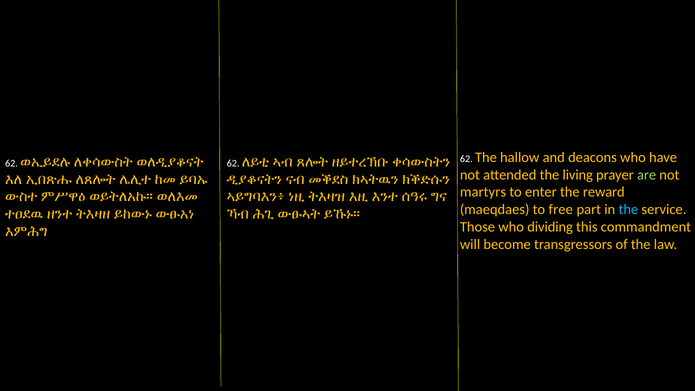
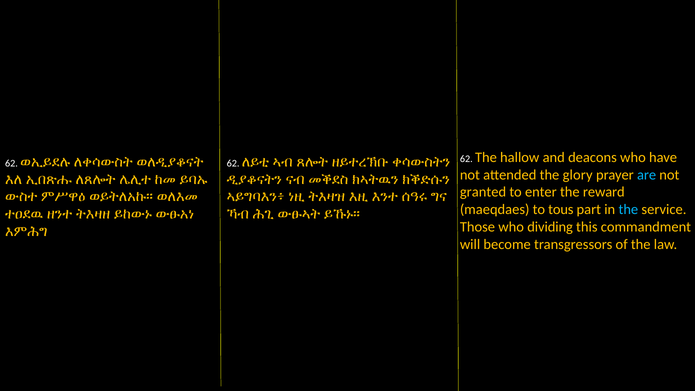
living: living -> glory (578, 175)
are colour: light green -> light blue (647, 175)
martyrs: martyrs -> granted (483, 192)
free: free -> tous (561, 209)
